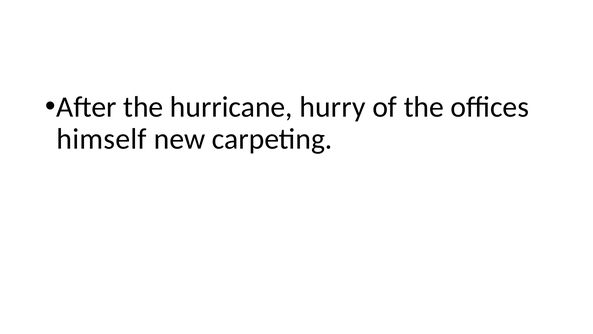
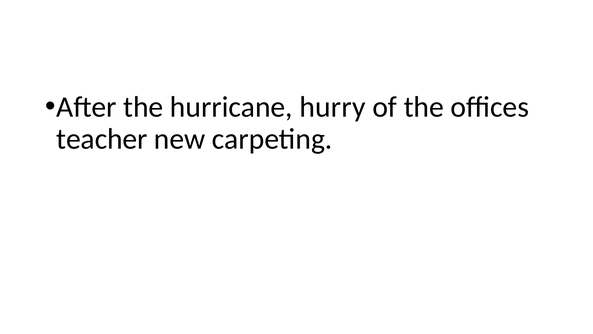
himself: himself -> teacher (102, 139)
